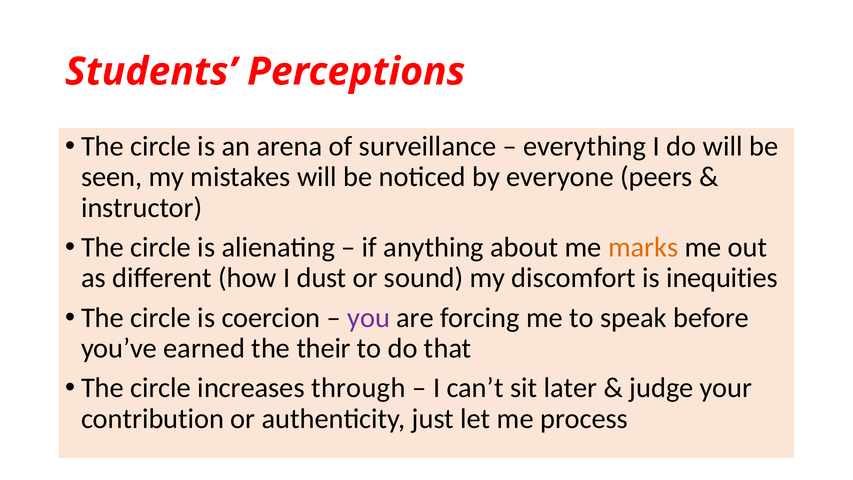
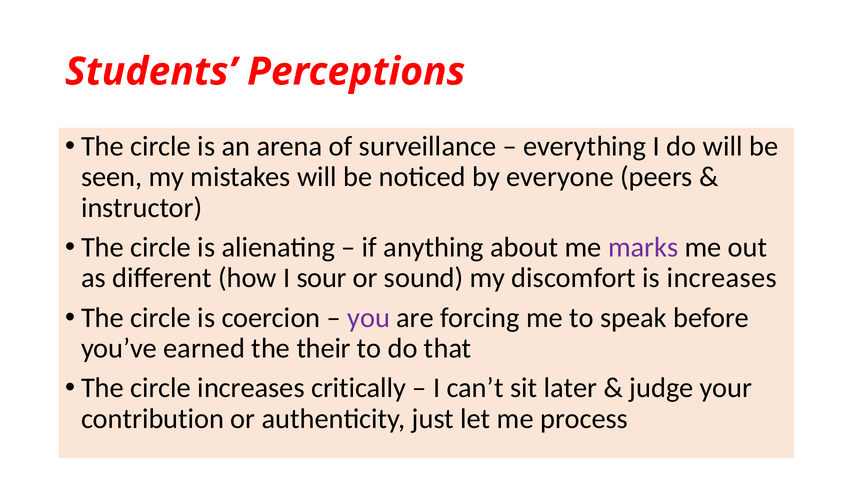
marks colour: orange -> purple (643, 247)
dust: dust -> sour (322, 278)
is inequities: inequities -> increases (722, 278)
through: through -> critically (359, 388)
